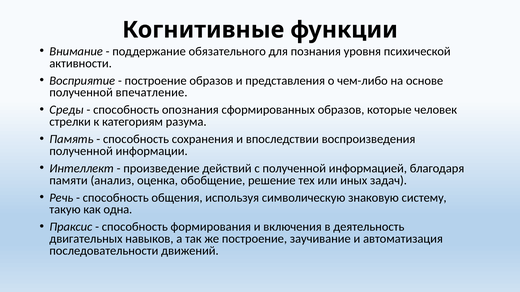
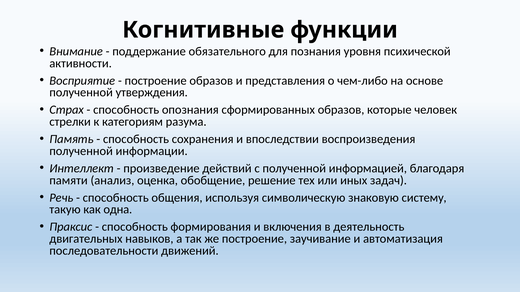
впечатление: впечатление -> утверждения (152, 93)
Среды: Среды -> Страх (67, 110)
